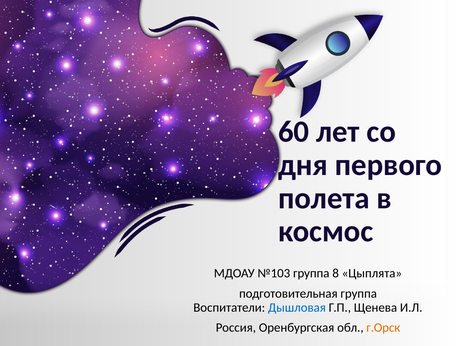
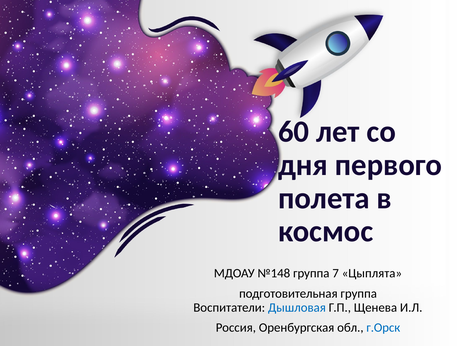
№103: №103 -> №148 (274, 273)
8: 8 -> 7 (336, 273)
г.Орск colour: orange -> blue (383, 327)
